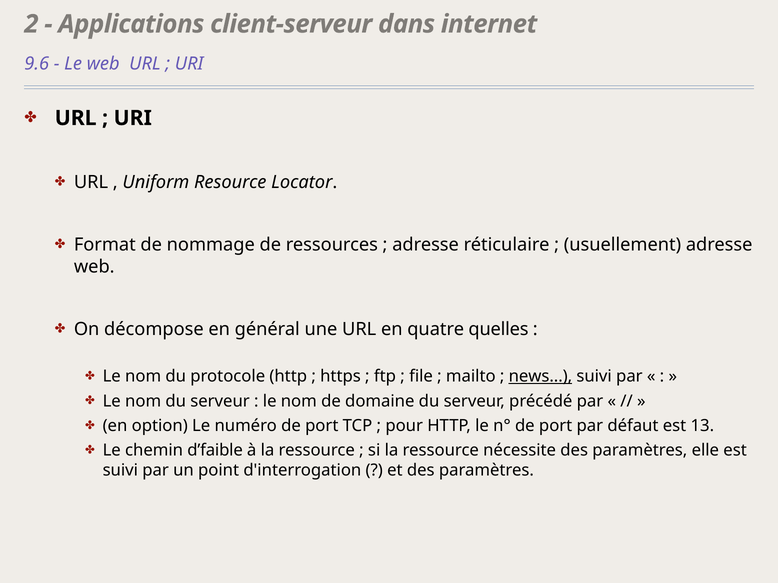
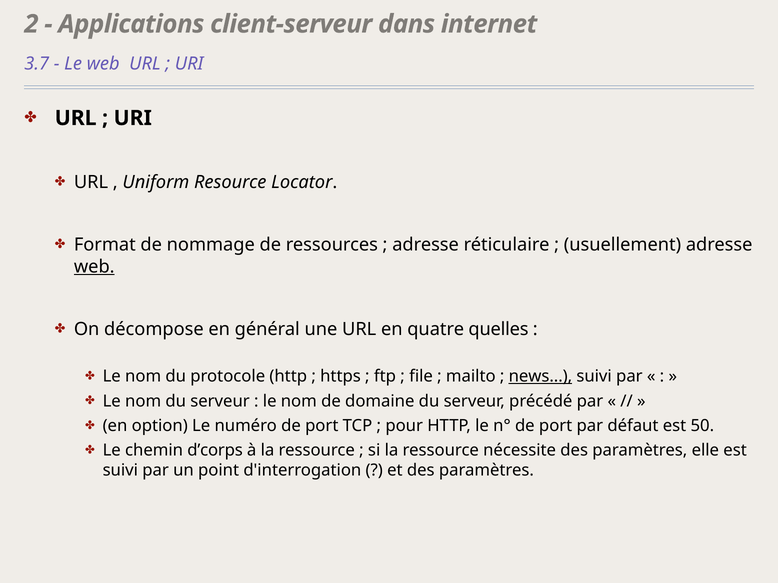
9.6: 9.6 -> 3.7 (37, 64)
web underline: none -> present (94, 267)
13: 13 -> 50 (702, 426)
d’faible: d’faible -> d’corps (215, 451)
